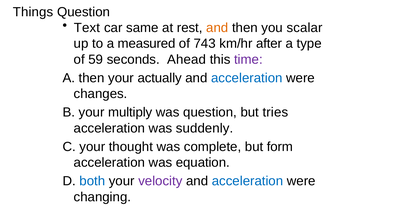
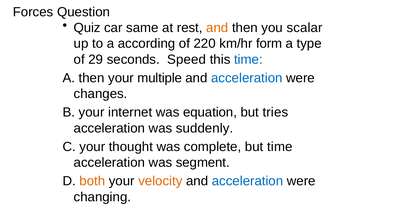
Things: Things -> Forces (33, 12)
Text: Text -> Quiz (87, 28)
measured: measured -> according (147, 44)
743: 743 -> 220 (205, 44)
after: after -> form (269, 44)
59: 59 -> 29 (96, 59)
Ahead: Ahead -> Speed (187, 59)
time colour: purple -> blue (248, 59)
actually: actually -> multiple (160, 78)
multiply: multiply -> internet (130, 112)
was question: question -> equation (210, 112)
but form: form -> time (280, 147)
equation: equation -> segment (203, 163)
both colour: blue -> orange (92, 181)
velocity colour: purple -> orange (160, 181)
